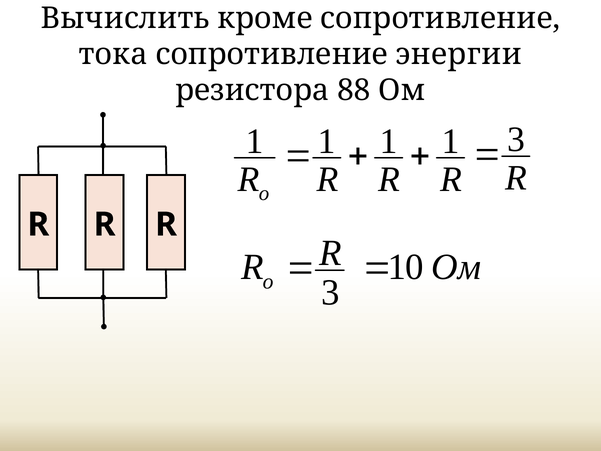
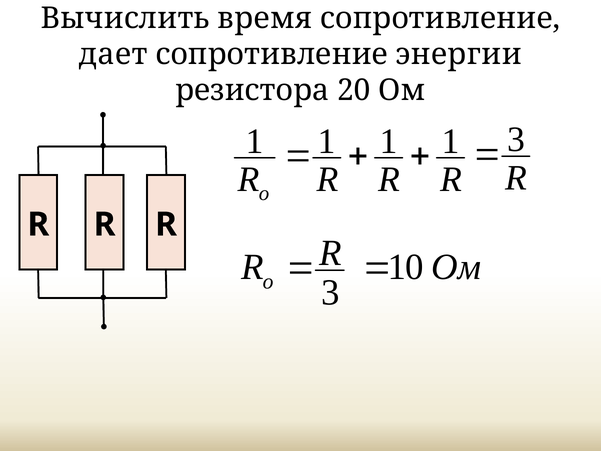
кроме: кроме -> время (265, 18)
тока: тока -> дает (113, 54)
88: 88 -> 20 (354, 90)
